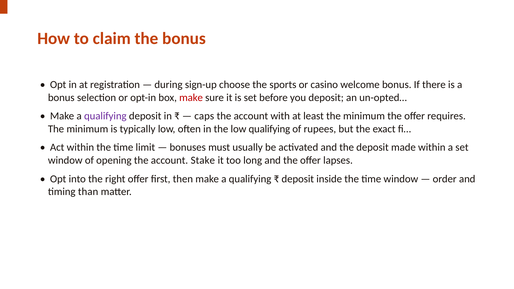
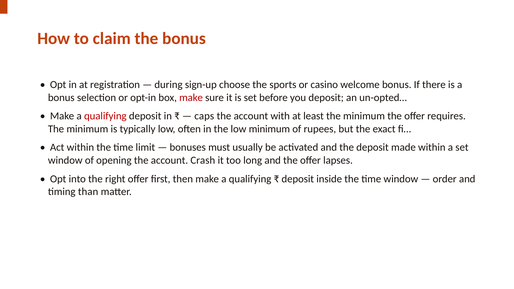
qualifying colour: purple -> red (105, 116)
low qualifying: qualifying -> minimum (269, 129)
Stake: Stake -> Crash (203, 160)
